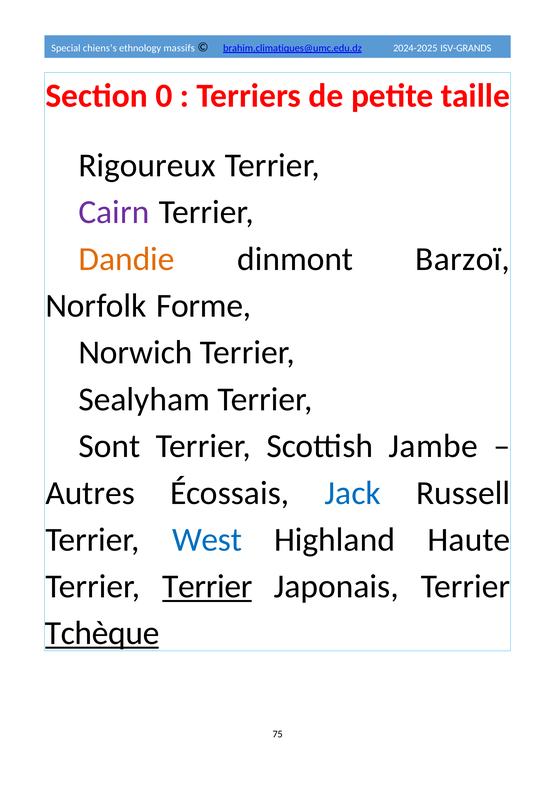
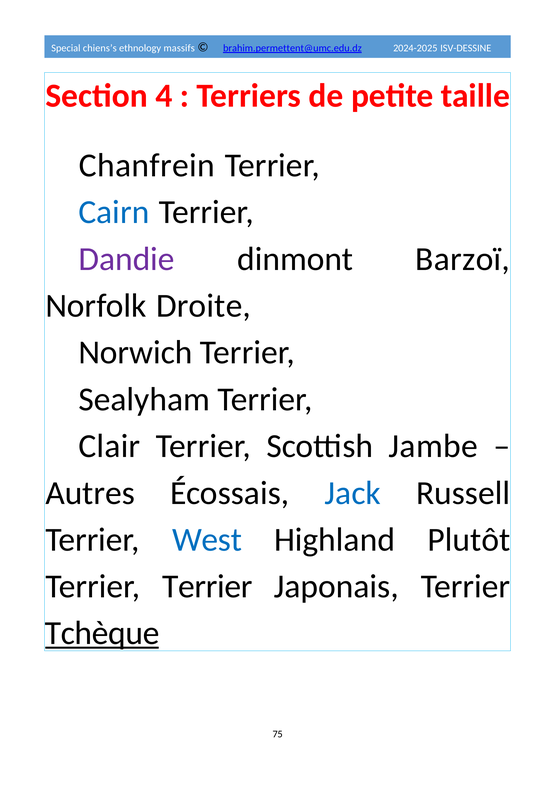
brahim.climatiques@umc.edu.dz: brahim.climatiques@umc.edu.dz -> brahim.permettent@umc.edu.dz (292, 48)
ISV-GRANDS: ISV-GRANDS -> ISV-DESSINE (466, 48)
0: 0 -> 4 (164, 96)
Rigoureux: Rigoureux -> Chanfrein (147, 165)
Cairn colour: purple -> blue (114, 212)
Dandie colour: orange -> purple (127, 259)
Forme: Forme -> Droite (203, 306)
Sont: Sont -> Clair (109, 446)
Haute: Haute -> Plutôt (469, 539)
Terrier underline: present -> none (207, 586)
